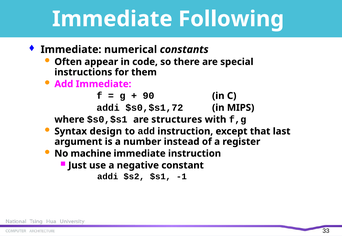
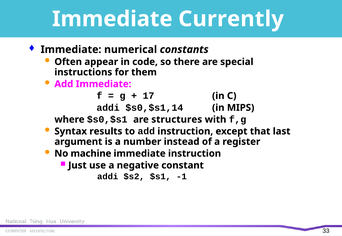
Following: Following -> Currently (231, 19)
90: 90 -> 17 (149, 96)
$s0,$s1,72: $s0,$s1,72 -> $s0,$s1,14 (154, 108)
design: design -> results (106, 132)
